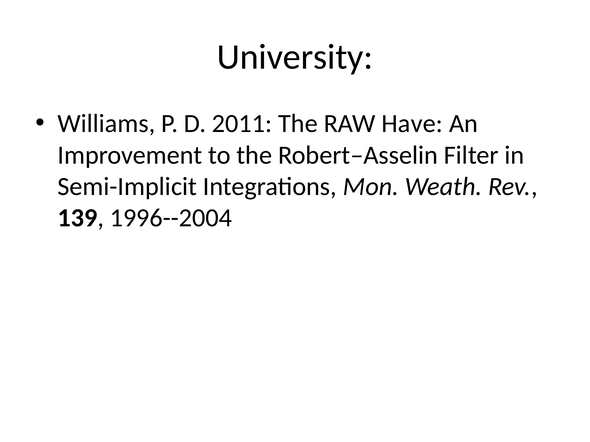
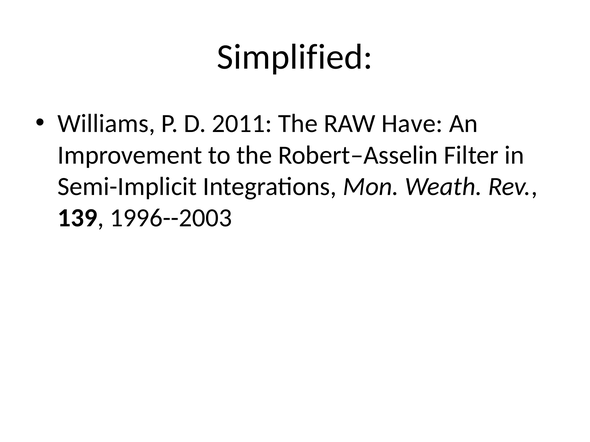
University: University -> Simplified (295, 57)
1996--2004: 1996--2004 -> 1996--2003 (171, 218)
